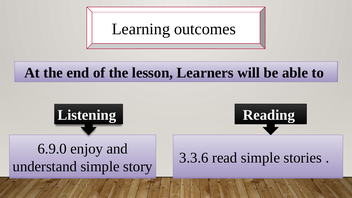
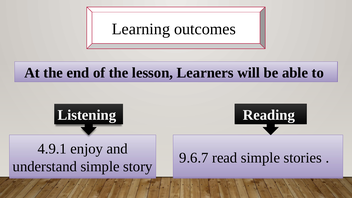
6.9.0: 6.9.0 -> 4.9.1 (52, 149)
3.3.6: 3.3.6 -> 9.6.7 (194, 158)
